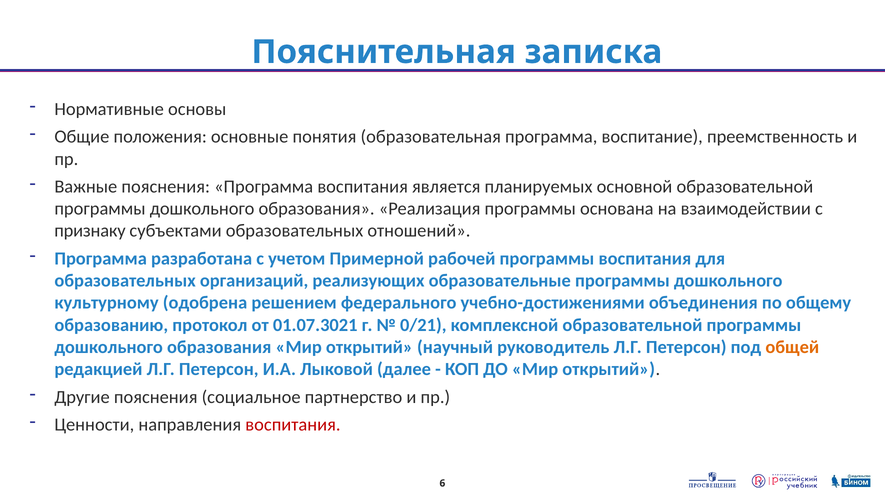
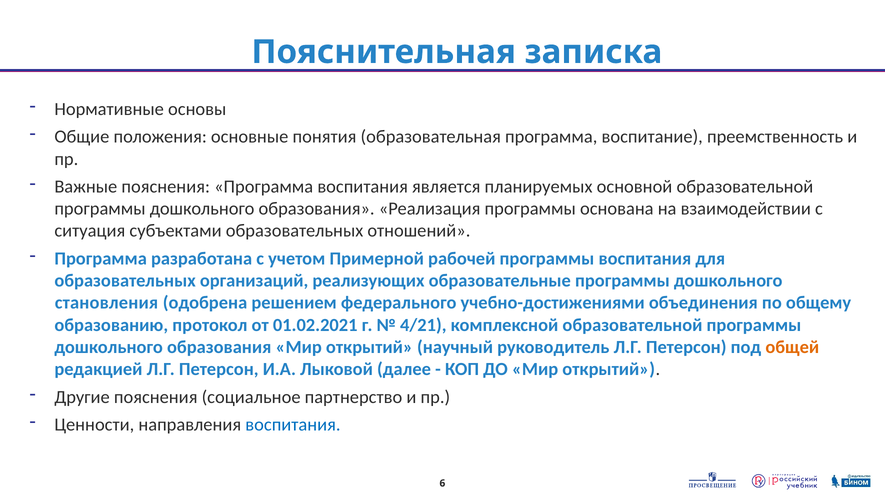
признаку: признаку -> ситуация (90, 231)
культурному: культурному -> становления (106, 303)
01.07.3021: 01.07.3021 -> 01.02.2021 (315, 325)
0/21: 0/21 -> 4/21 (423, 325)
воспитания colour: red -> blue (293, 424)
